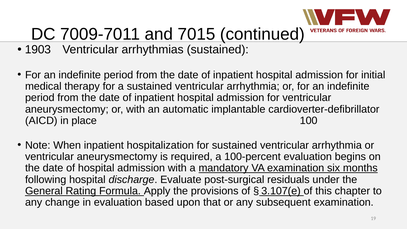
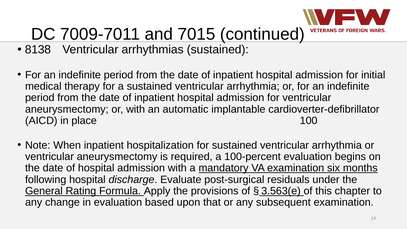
1903: 1903 -> 8138 (38, 50)
3.107(e: 3.107(e -> 3.563(e (281, 191)
